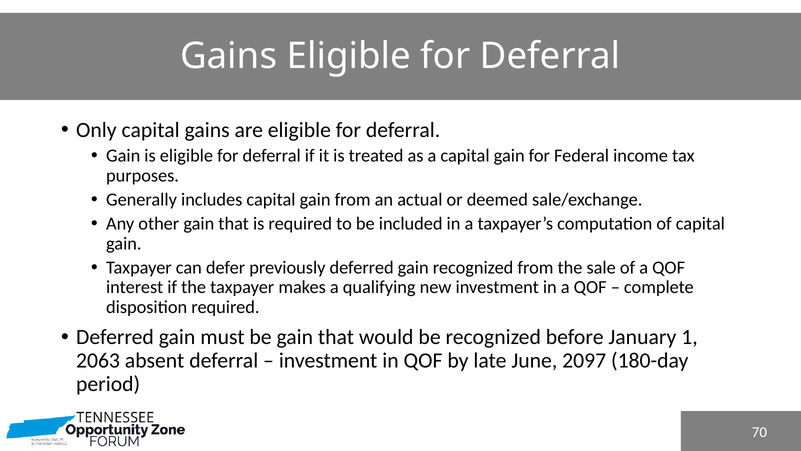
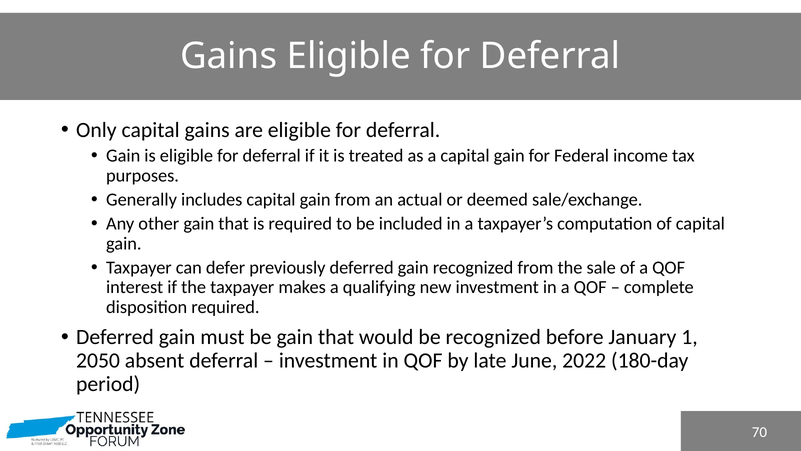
2063: 2063 -> 2050 (98, 360)
2097: 2097 -> 2022 (584, 360)
